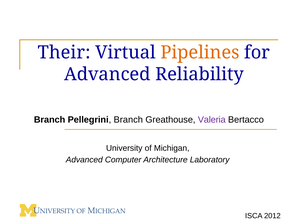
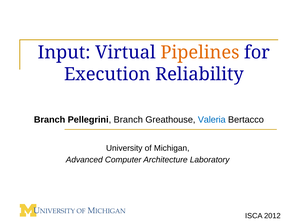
Their: Their -> Input (64, 52)
Advanced: Advanced -> Execution (107, 74)
Valeria colour: purple -> blue (212, 119)
